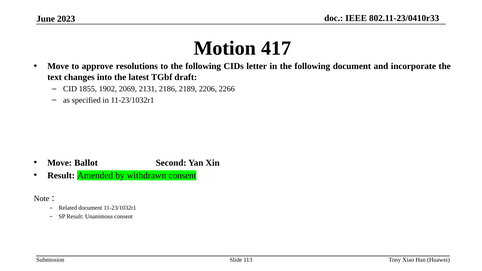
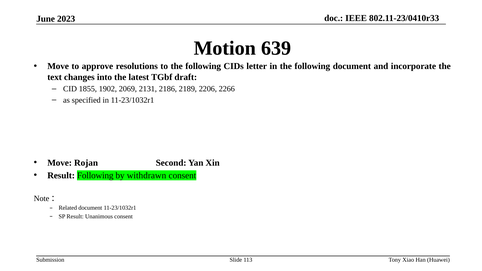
417: 417 -> 639 (276, 48)
Ballot: Ballot -> Rojan (86, 163)
Result Amended: Amended -> Following (95, 176)
